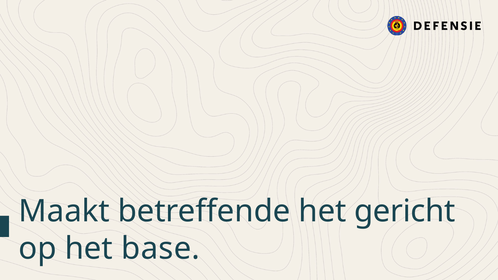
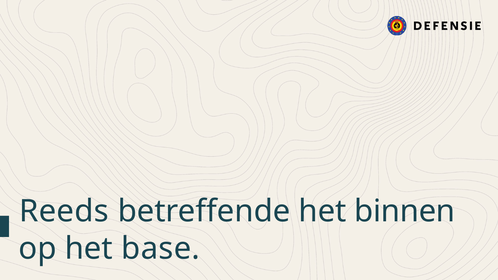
Maakt: Maakt -> Reeds (64, 211)
gericht: gericht -> binnen (405, 211)
